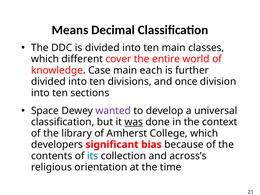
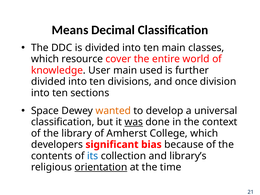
different: different -> resource (82, 59)
Case: Case -> User (99, 70)
each: each -> used (151, 70)
wanted colour: purple -> orange (113, 111)
across’s: across’s -> library’s (188, 156)
orientation underline: none -> present (101, 167)
